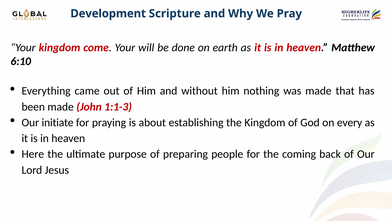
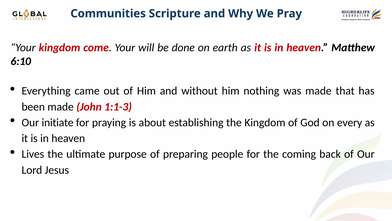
Development: Development -> Communities (108, 14)
Here: Here -> Lives (33, 154)
